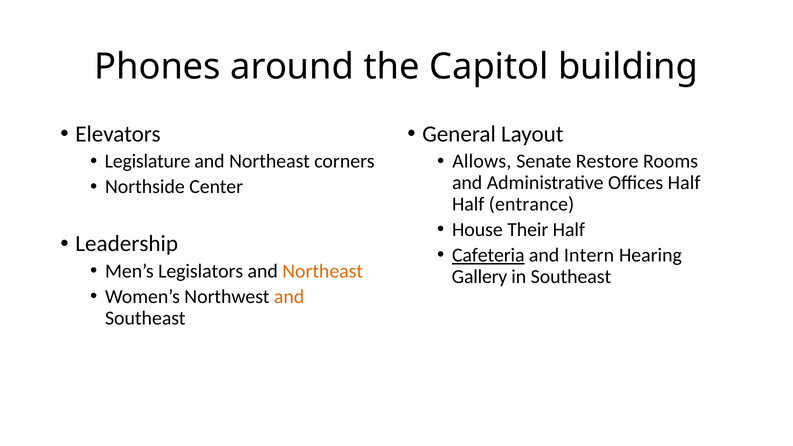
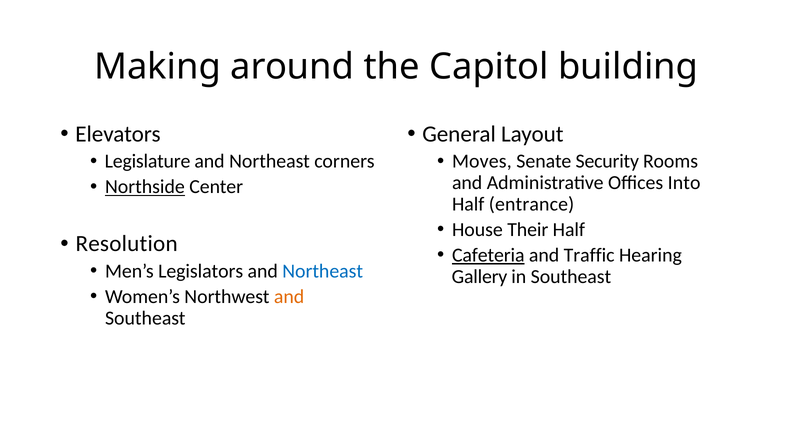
Phones: Phones -> Making (157, 67)
Allows: Allows -> Moves (482, 161)
Restore: Restore -> Security (607, 161)
Offices Half: Half -> Into (684, 183)
Northside underline: none -> present (145, 187)
Leadership: Leadership -> Resolution (127, 244)
Intern: Intern -> Traffic (589, 255)
Northeast colour: orange -> blue (323, 271)
